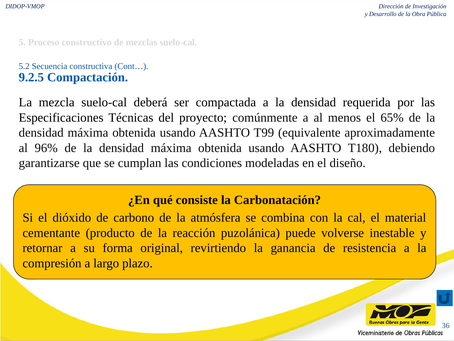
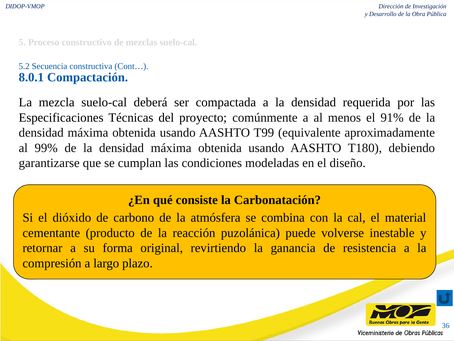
9.2.5: 9.2.5 -> 8.0.1 (31, 77)
65%: 65% -> 91% (392, 117)
96%: 96% -> 99% (46, 148)
